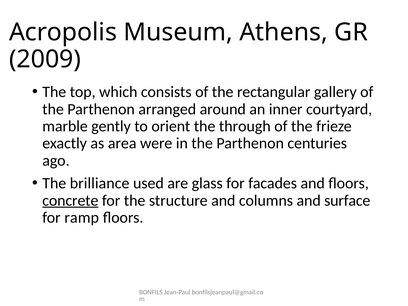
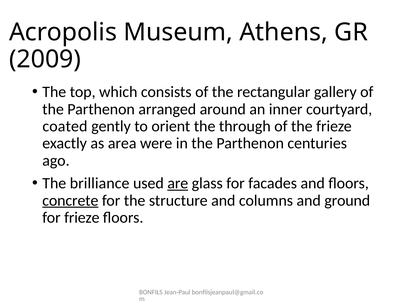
marble: marble -> coated (65, 126)
are underline: none -> present (178, 183)
surface: surface -> ground (347, 200)
for ramp: ramp -> frieze (82, 218)
